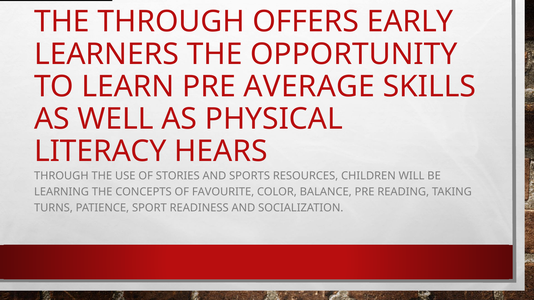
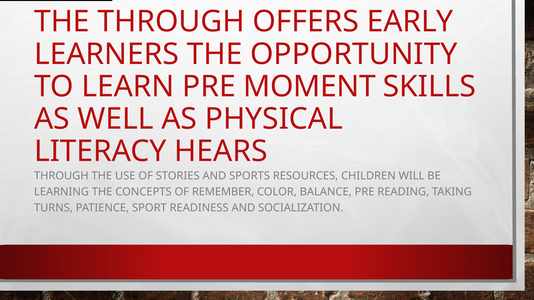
AVERAGE: AVERAGE -> MOMENT (309, 87)
FAVOURITE: FAVOURITE -> REMEMBER (223, 192)
